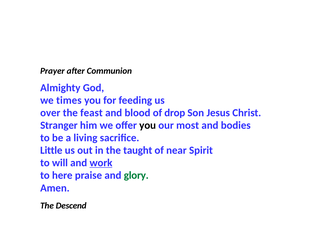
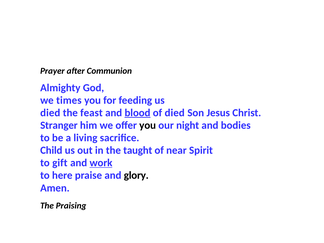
over: over -> died (50, 113)
blood underline: none -> present (137, 113)
of drop: drop -> died (175, 113)
most: most -> night (188, 125)
Little: Little -> Child (51, 150)
will: will -> gift (60, 163)
glory colour: green -> black (136, 175)
Descend: Descend -> Praising (71, 206)
